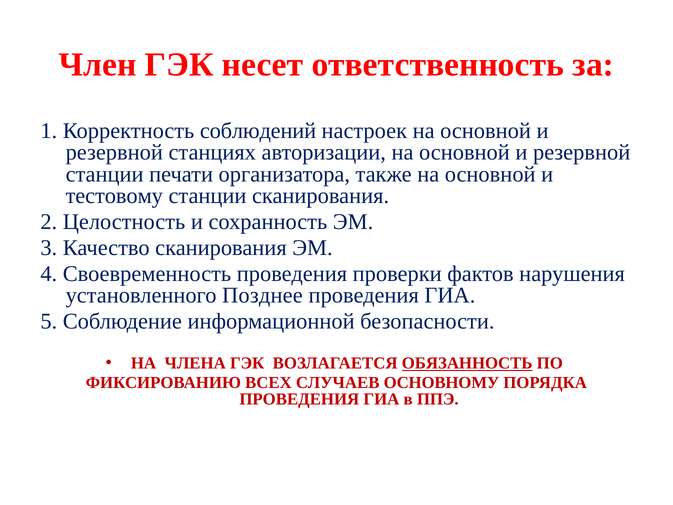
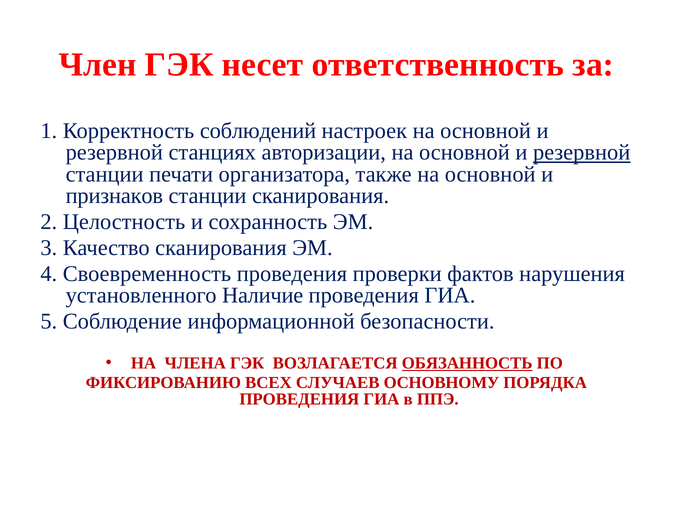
резервной underline: none -> present (582, 152)
тестовому: тестовому -> признаков (114, 196)
Позднее: Позднее -> Наличие (263, 295)
